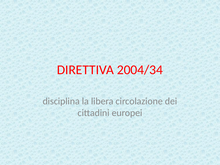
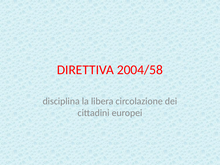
2004/34: 2004/34 -> 2004/58 (140, 70)
